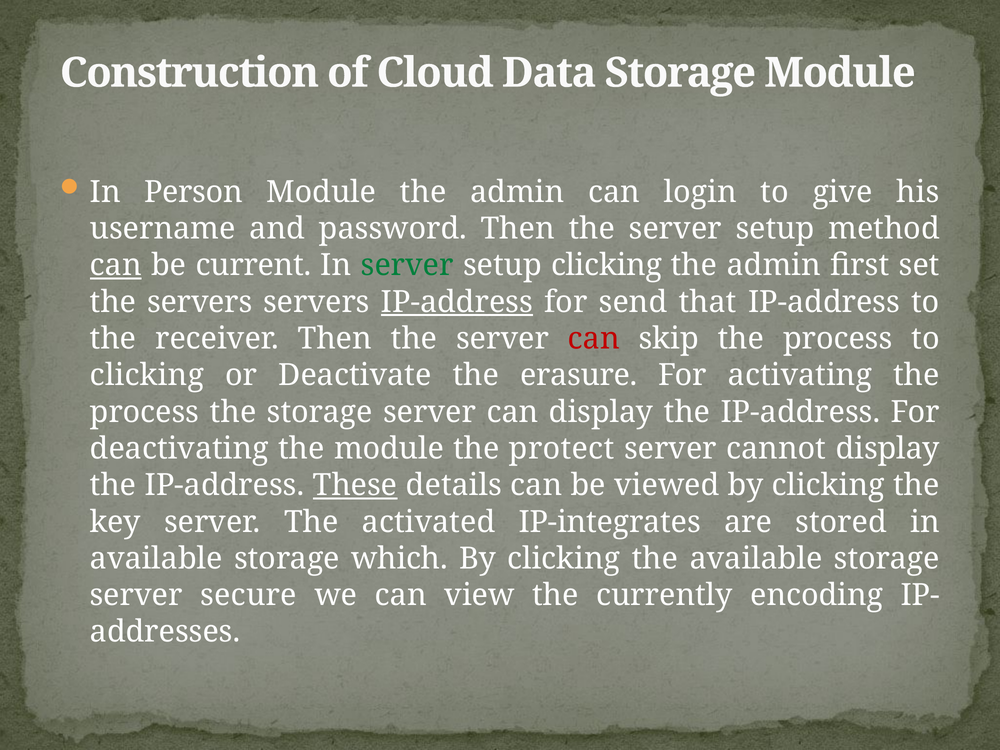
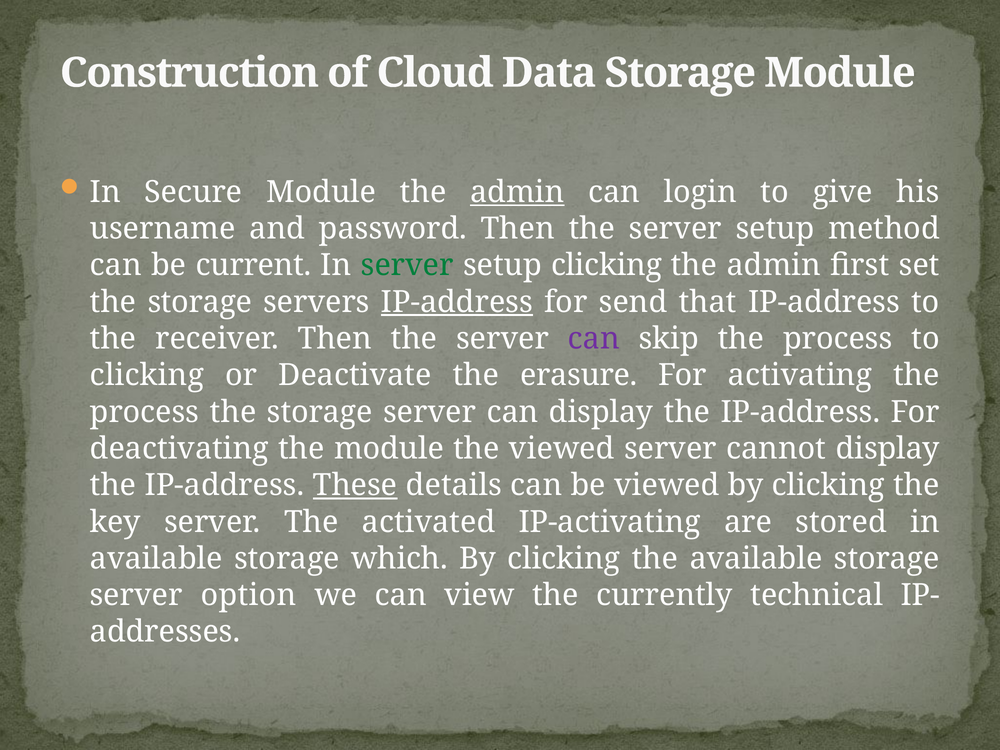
Person: Person -> Secure (193, 192)
admin underline: none -> present (517, 192)
can underline: present -> none (116, 265)
servers: servers -> storage (200, 302)
can colour: red -> purple (594, 339)
the protect: protect -> viewed (562, 449)
IP-integrates: IP-integrates -> IP-activating (610, 522)
secure: secure -> option (249, 595)
encoding: encoding -> technical (817, 595)
